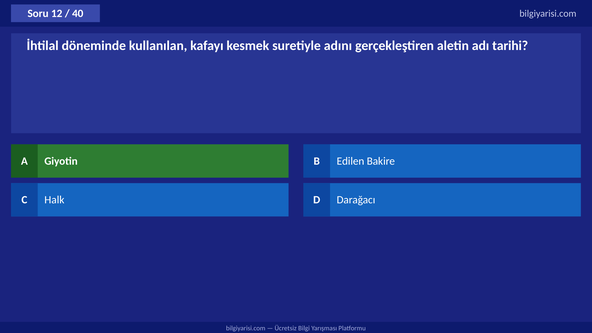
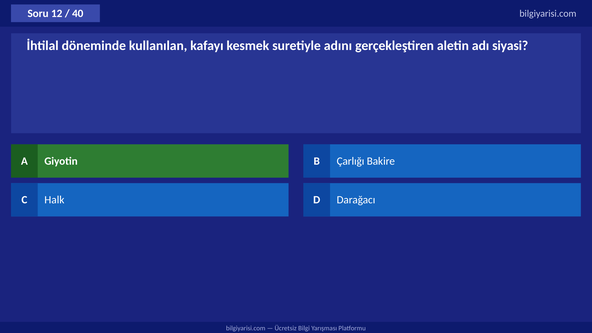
tarihi: tarihi -> siyasi (510, 46)
Edilen: Edilen -> Çarlığı (351, 161)
